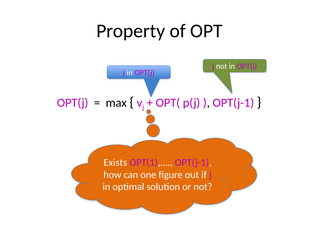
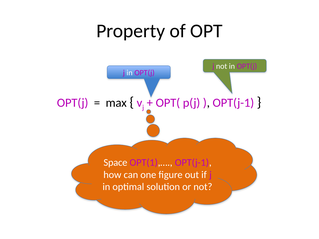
Exists: Exists -> Space (115, 163)
